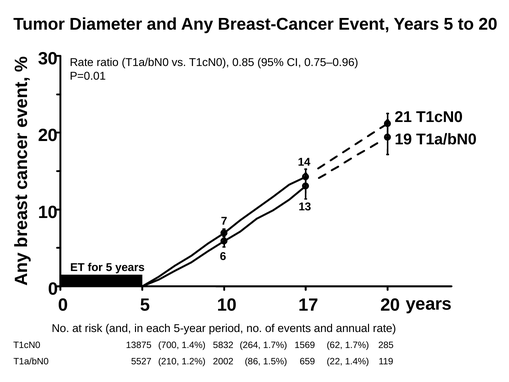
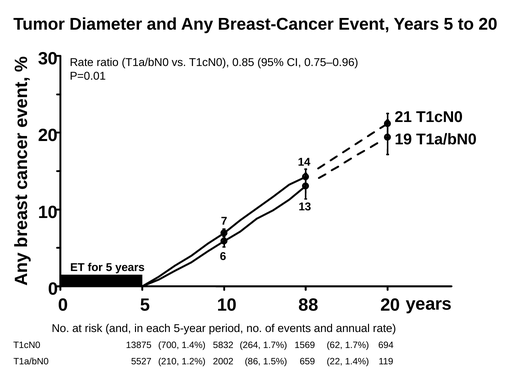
17: 17 -> 88 (308, 305)
285: 285 -> 694 (386, 345)
